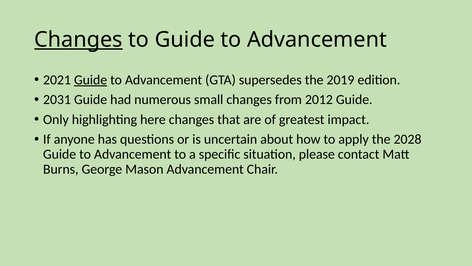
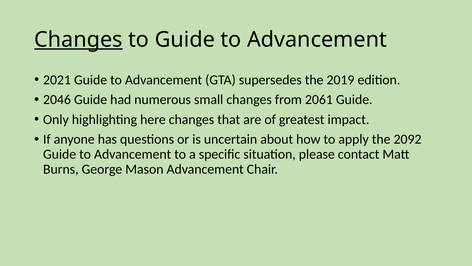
Guide underline: present -> none (91, 80)
2031: 2031 -> 2046 (57, 100)
2012: 2012 -> 2061 (319, 100)
2028: 2028 -> 2092 (408, 139)
